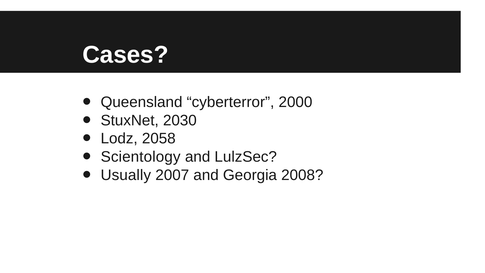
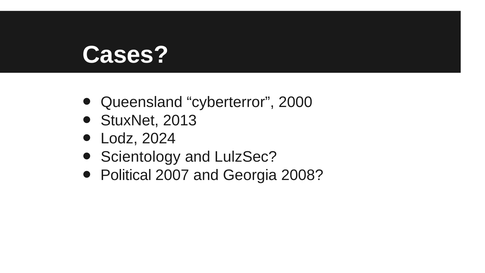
2030: 2030 -> 2013 (180, 120)
2058: 2058 -> 2024 (159, 139)
Usually: Usually -> Political (126, 175)
